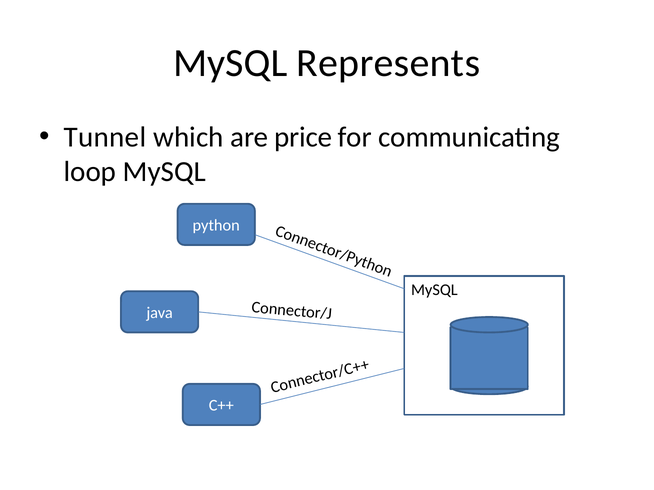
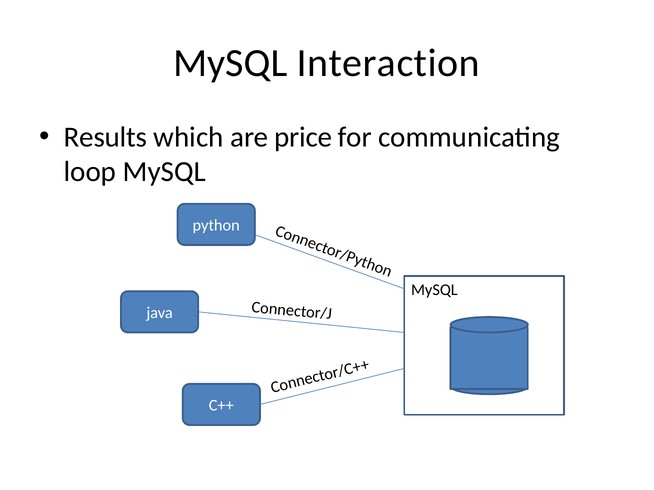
Represents: Represents -> Interaction (388, 63)
Tunnel: Tunnel -> Results (105, 137)
